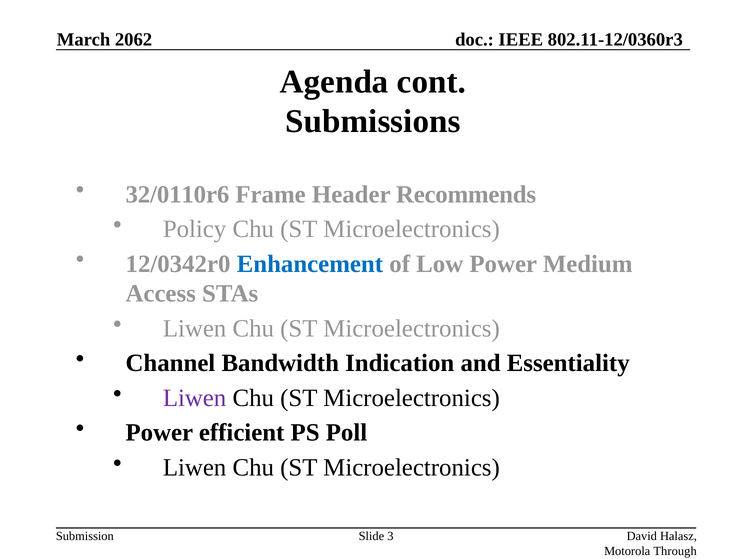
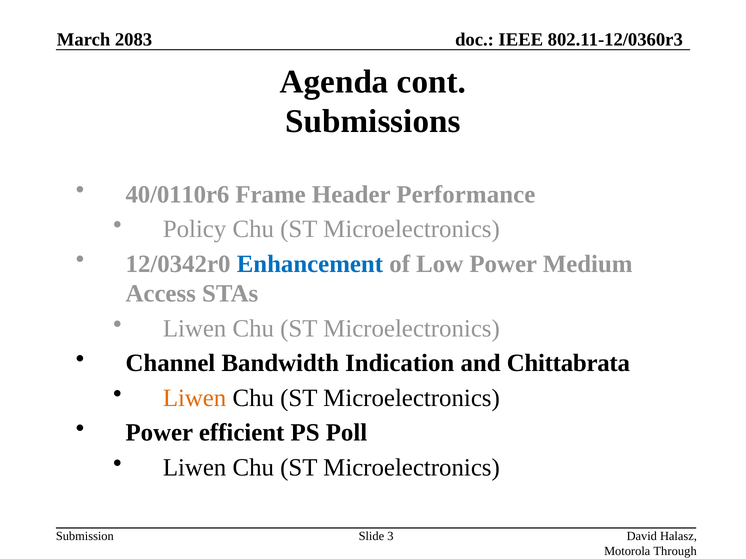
2062: 2062 -> 2083 (134, 40)
32/0110r6: 32/0110r6 -> 40/0110r6 (177, 194)
Recommends: Recommends -> Performance (466, 194)
Essentiality: Essentiality -> Chittabrata (568, 364)
Liwen colour: purple -> orange (195, 398)
